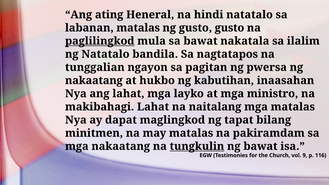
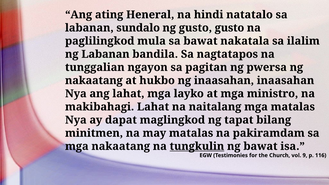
labanan matalas: matalas -> sundalo (138, 28)
paglilingkod underline: present -> none (100, 41)
ng Natatalo: Natatalo -> Labanan (105, 54)
ng kabutihan: kabutihan -> inaasahan (224, 80)
